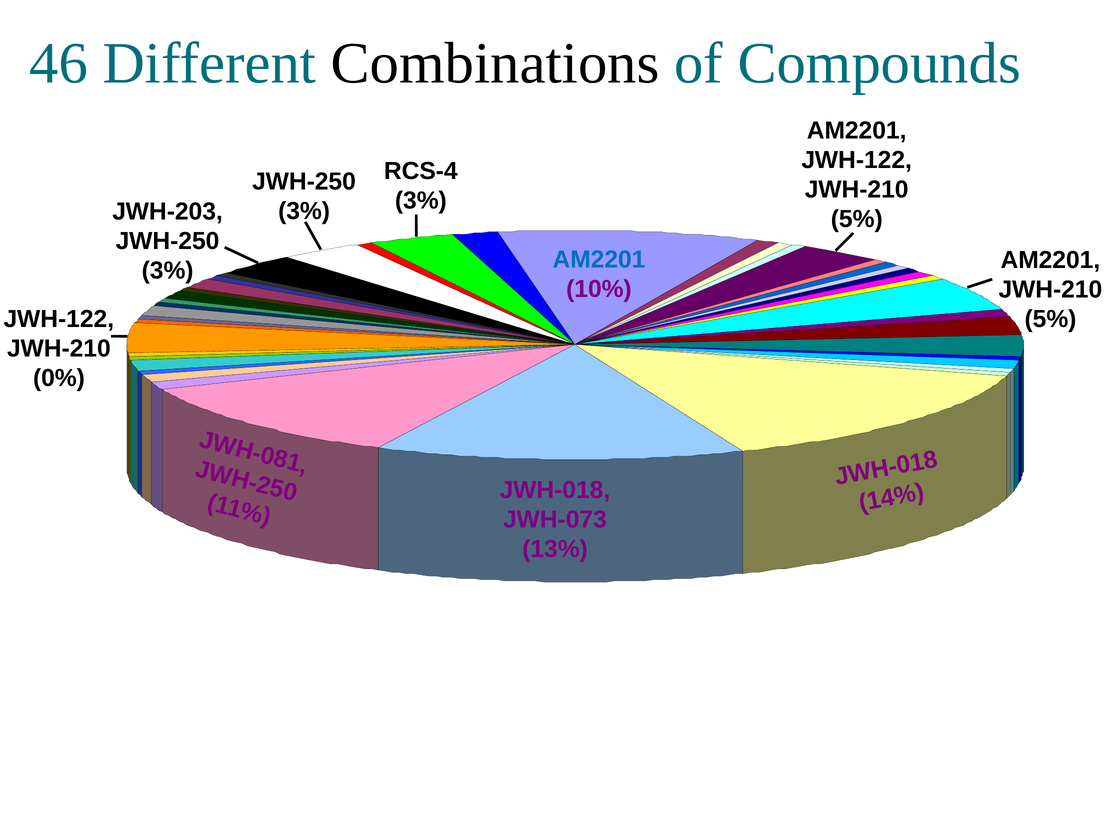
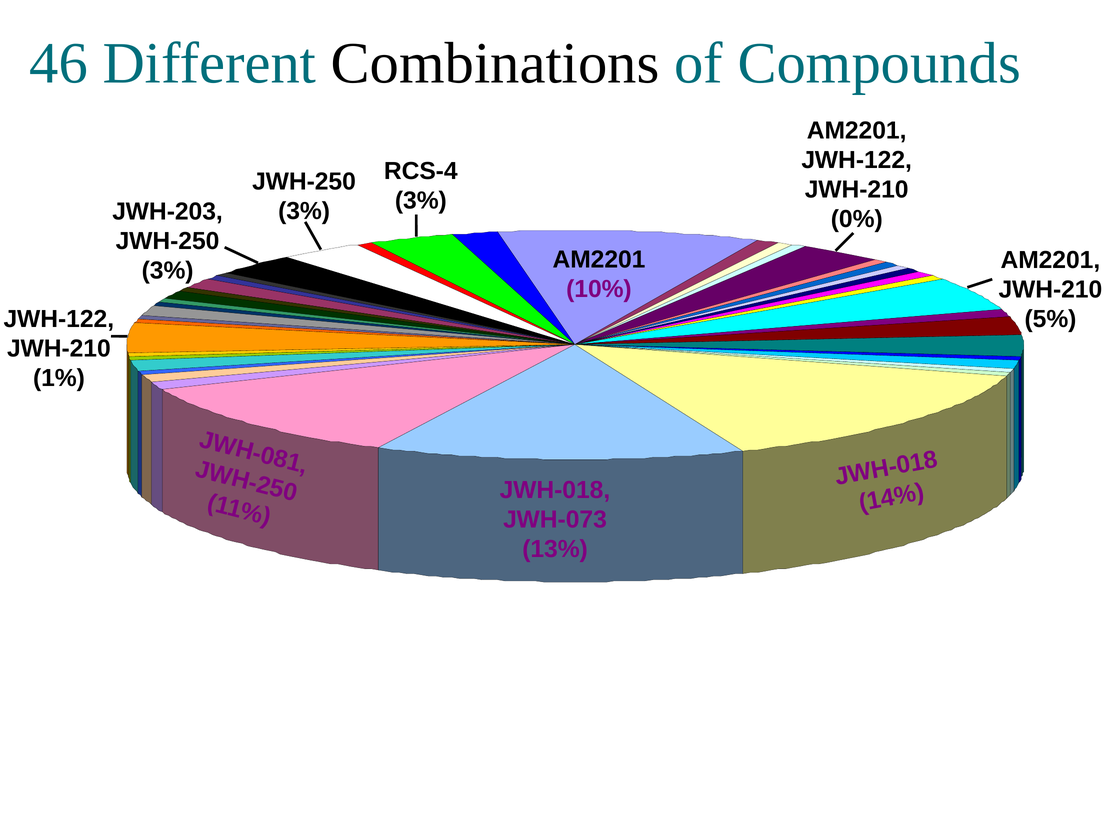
5%: 5% -> 0% (857, 219)
AM2201 colour: blue -> black (599, 260)
0%: 0% -> 1% (59, 378)
